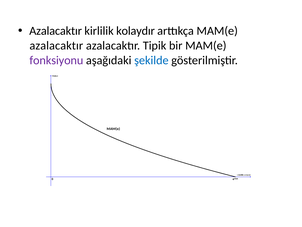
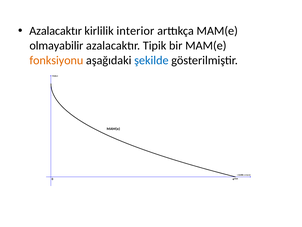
kolaydır: kolaydır -> interior (135, 31)
azalacaktır: azalacaktır -> olmayabilir (56, 45)
fonksiyonu colour: purple -> orange (56, 60)
